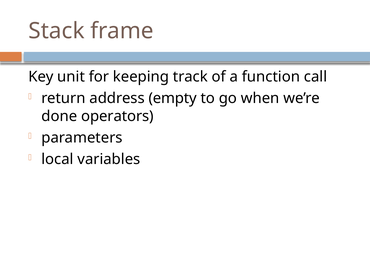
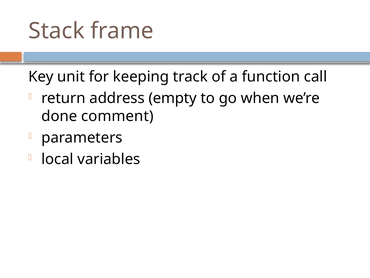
operators: operators -> comment (117, 116)
